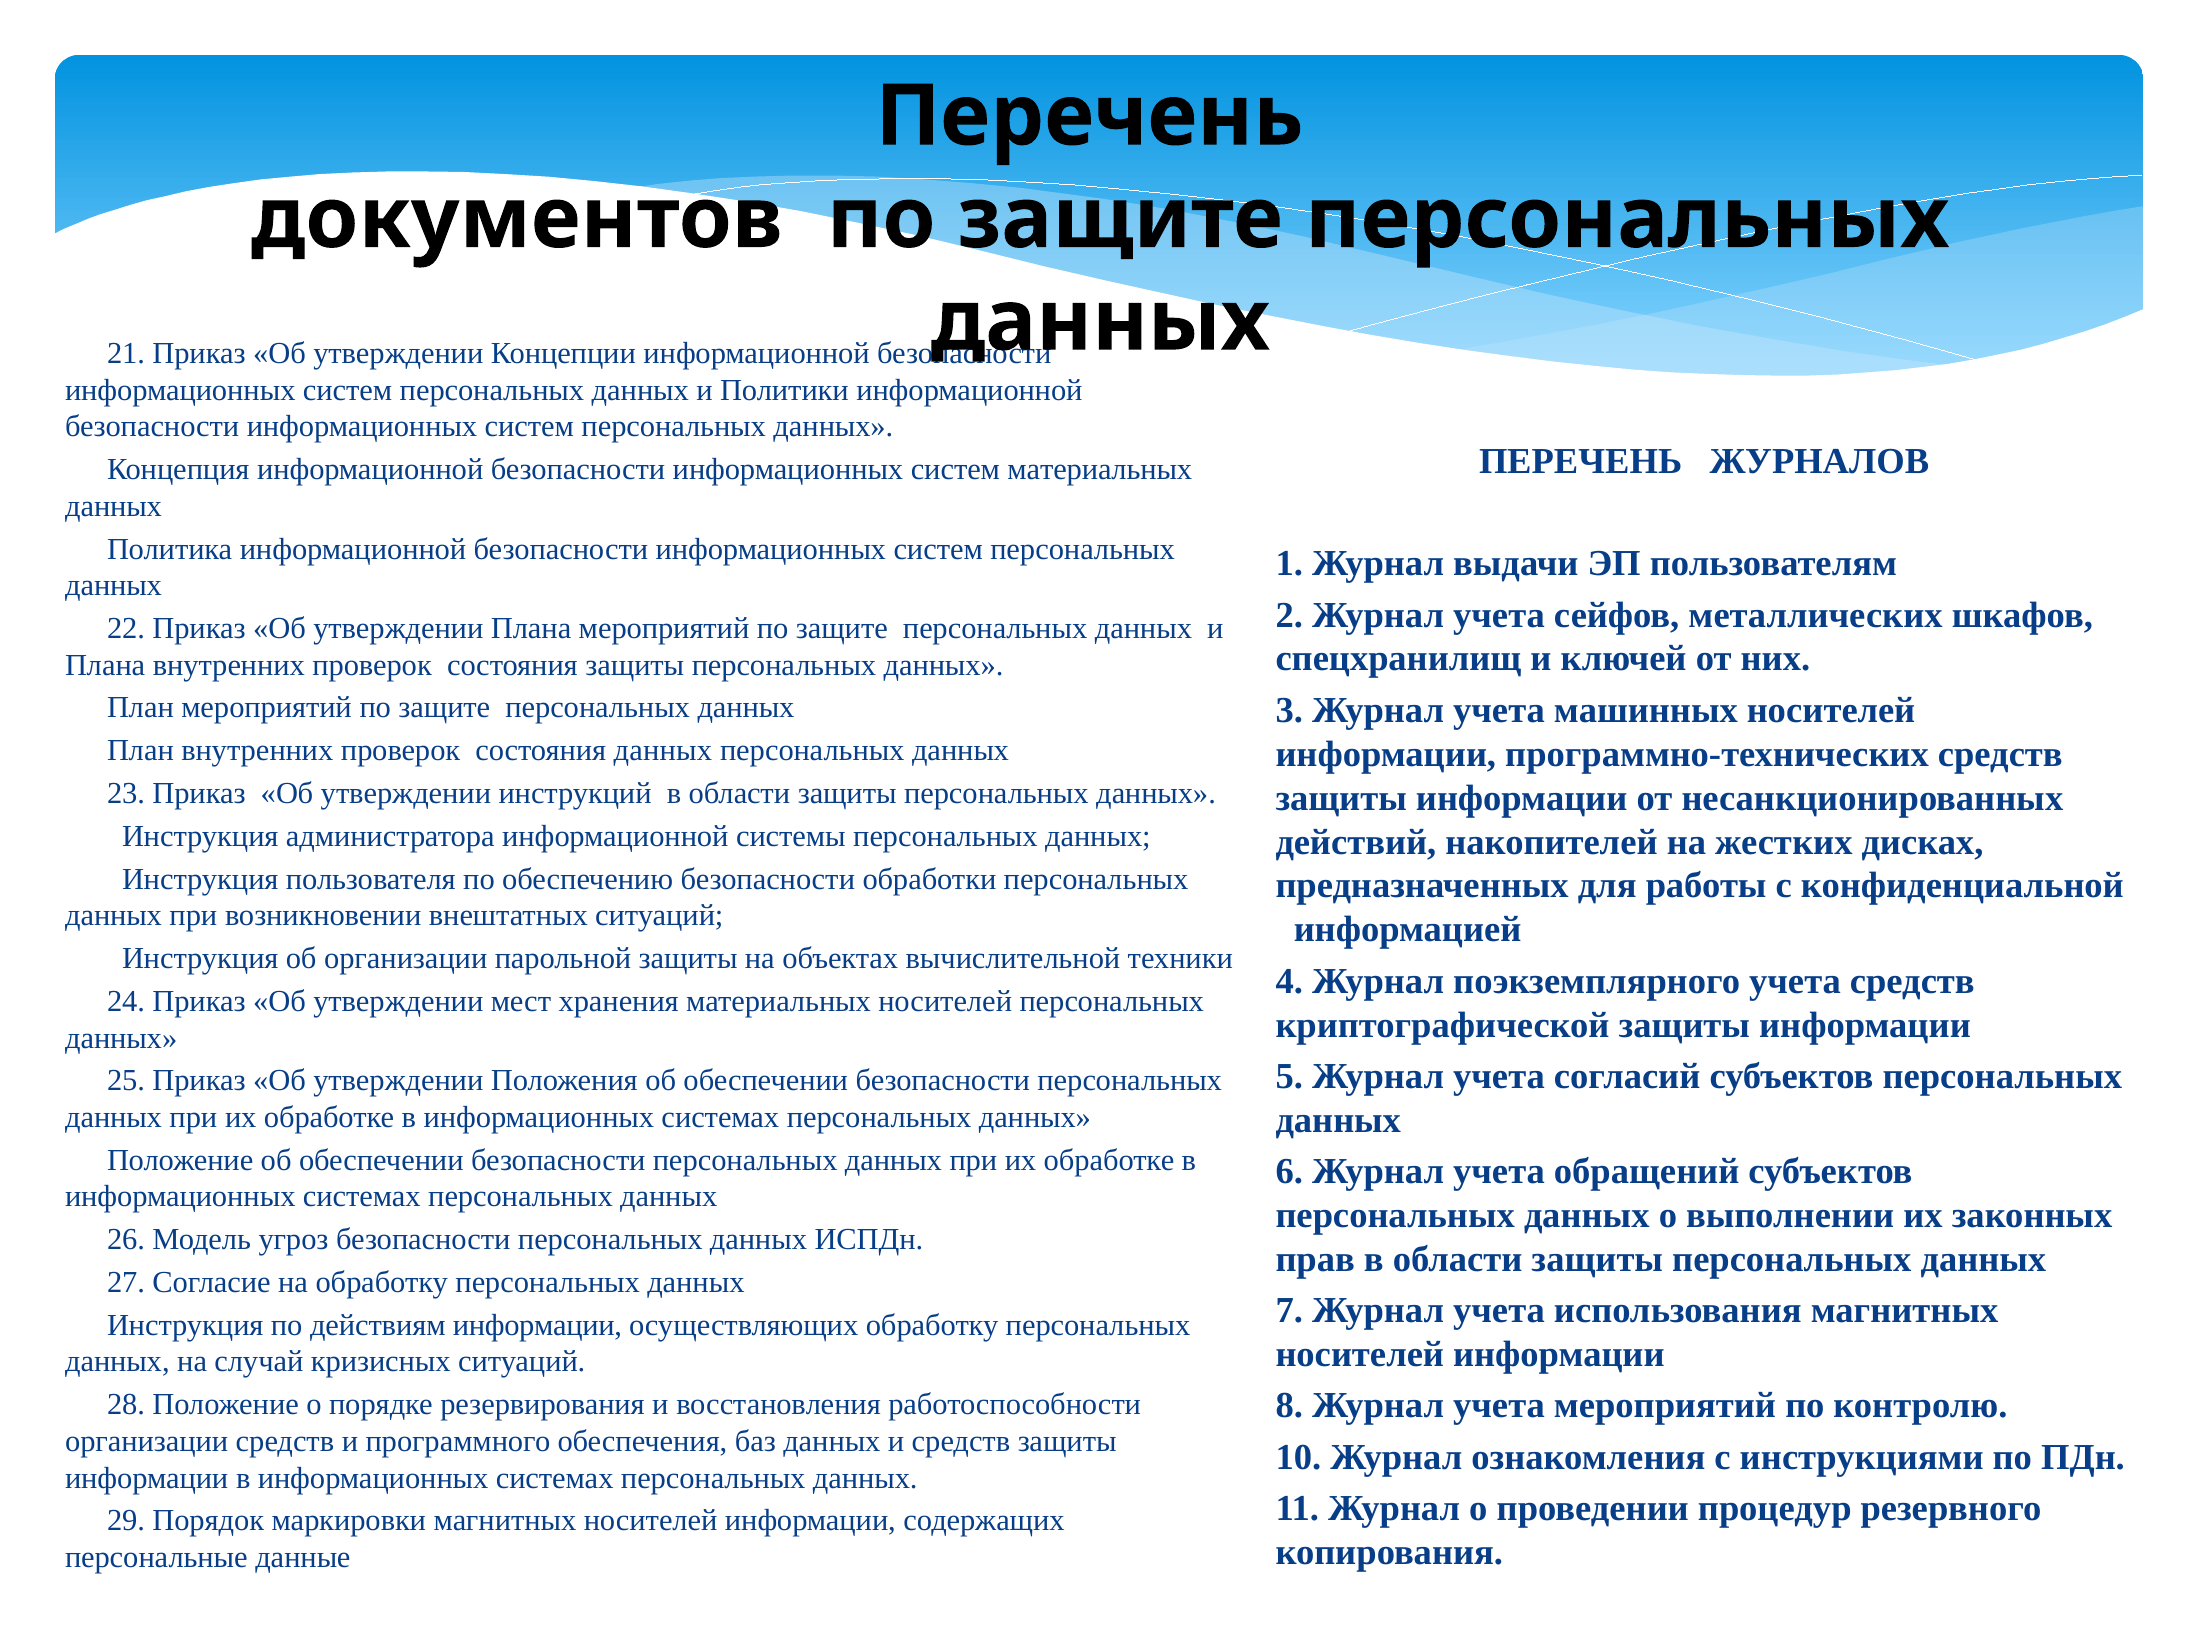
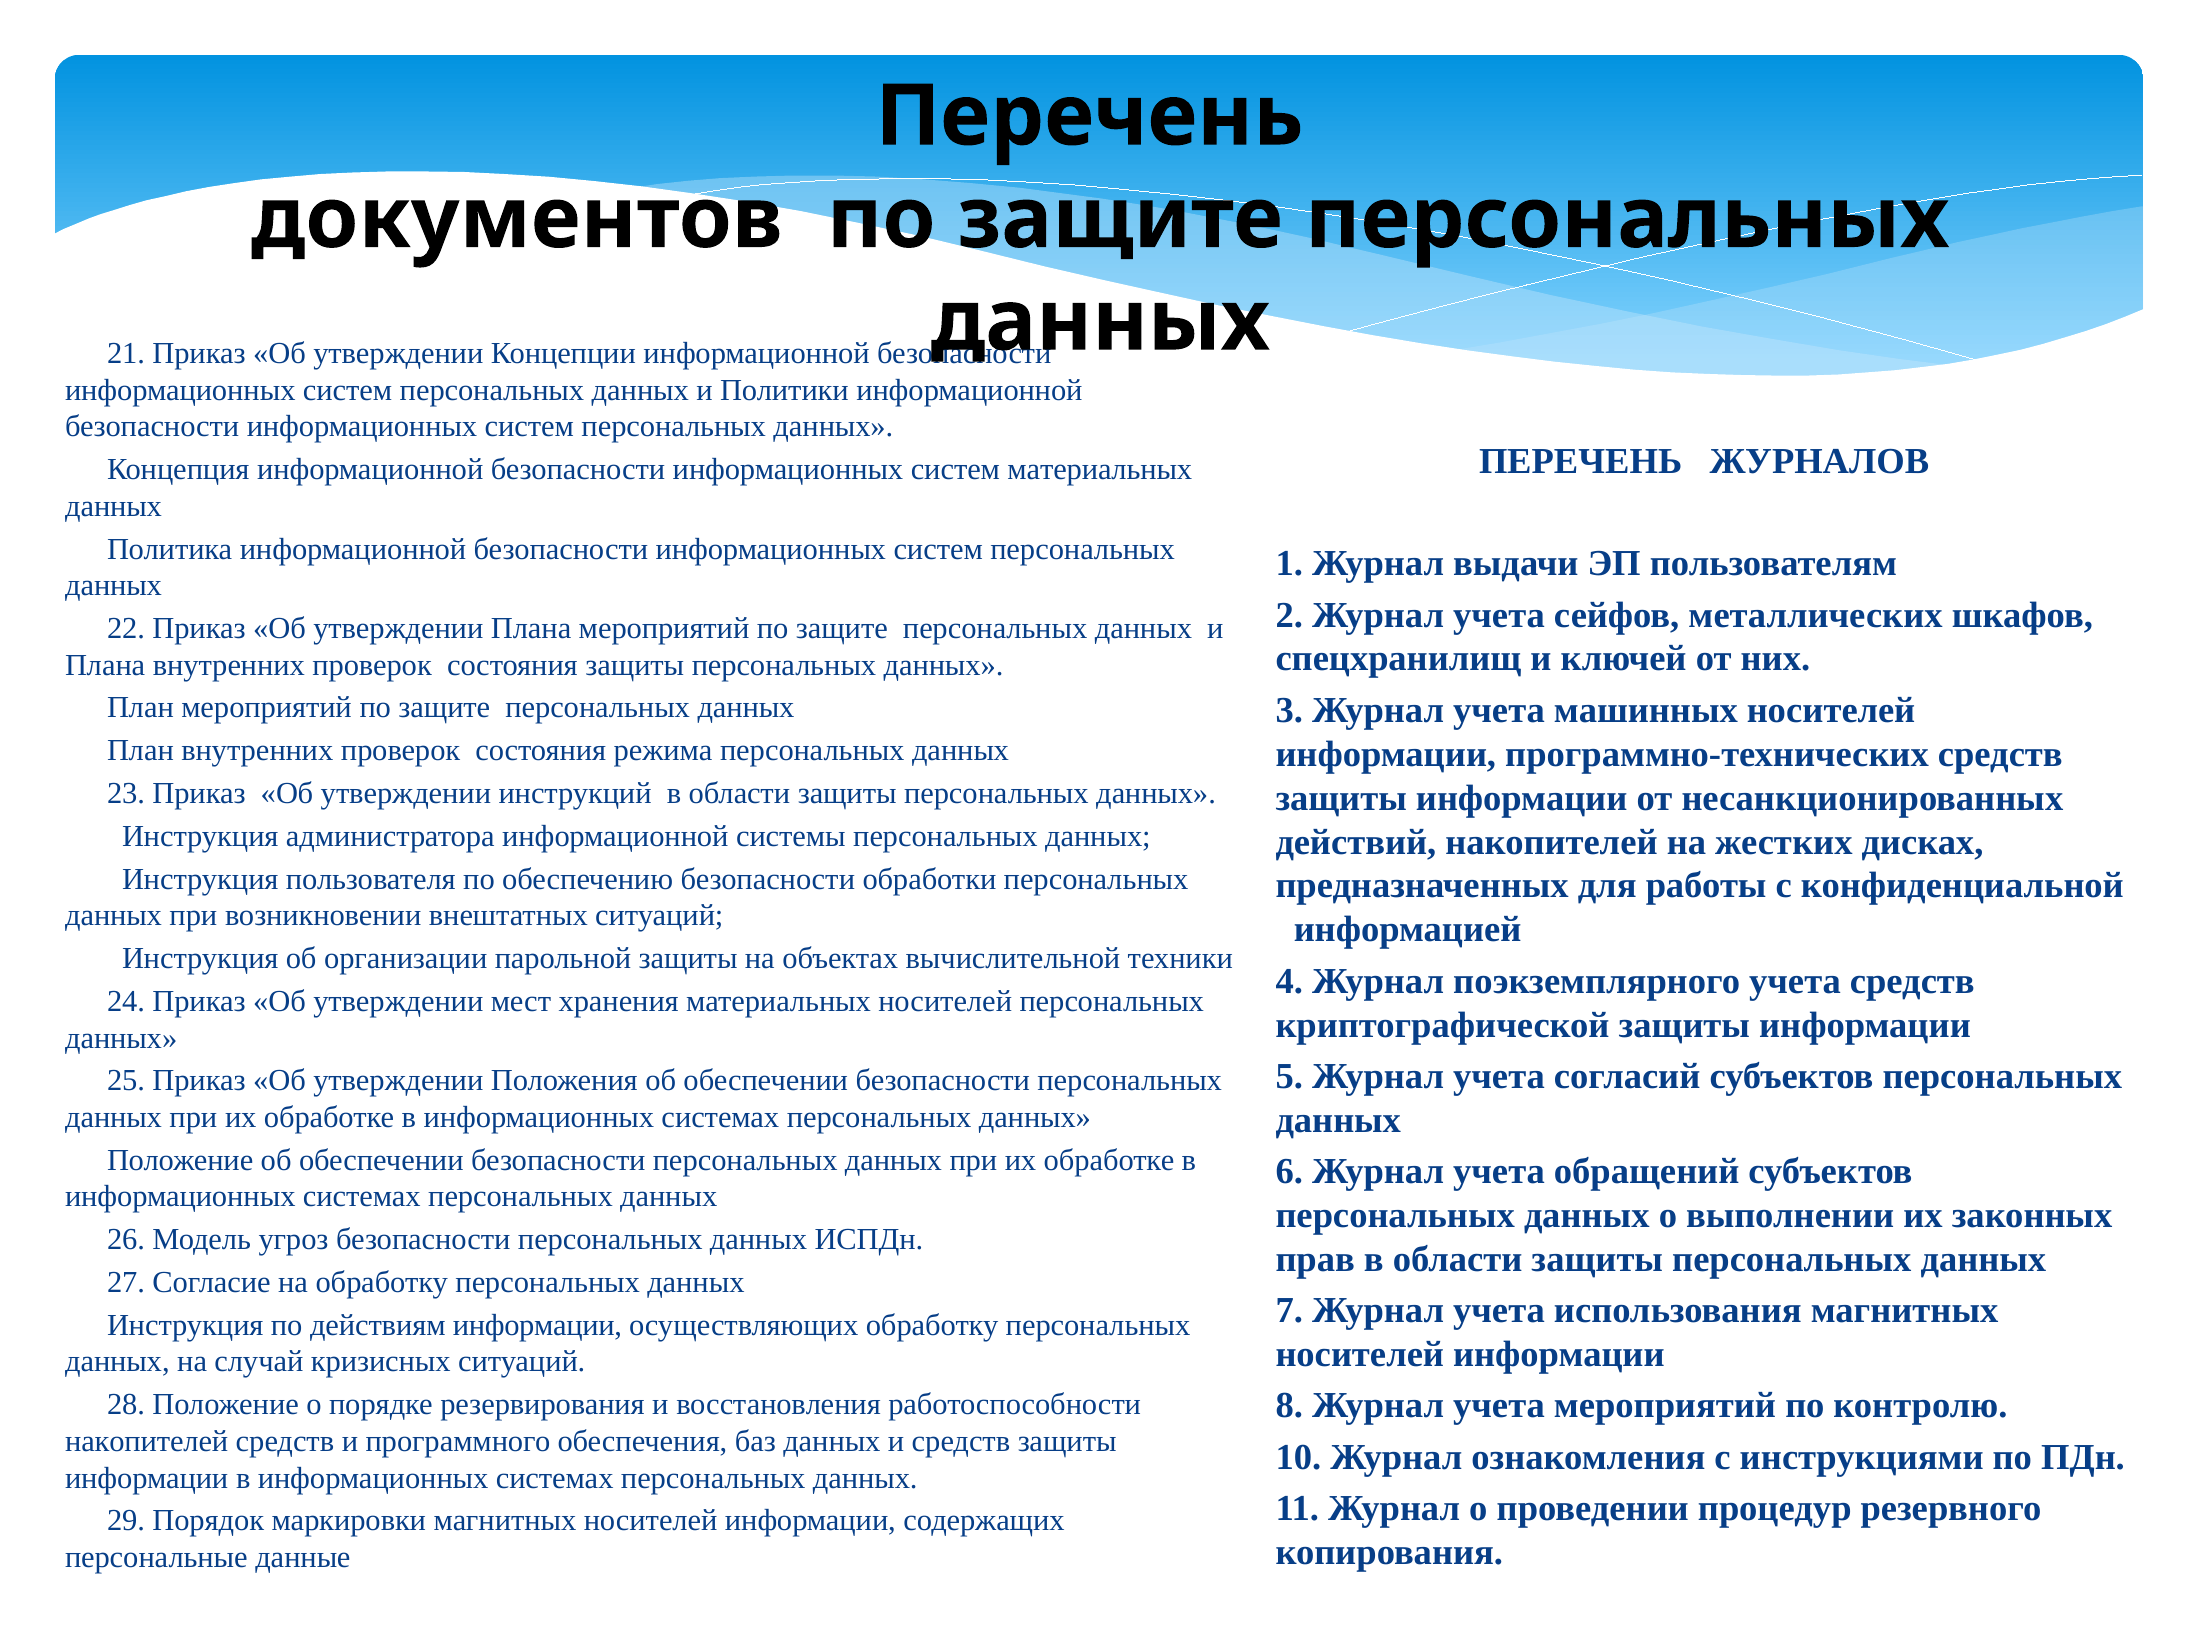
состояния данных: данных -> режима (663, 751)
организации: организации -> накопителей (147, 1441)
